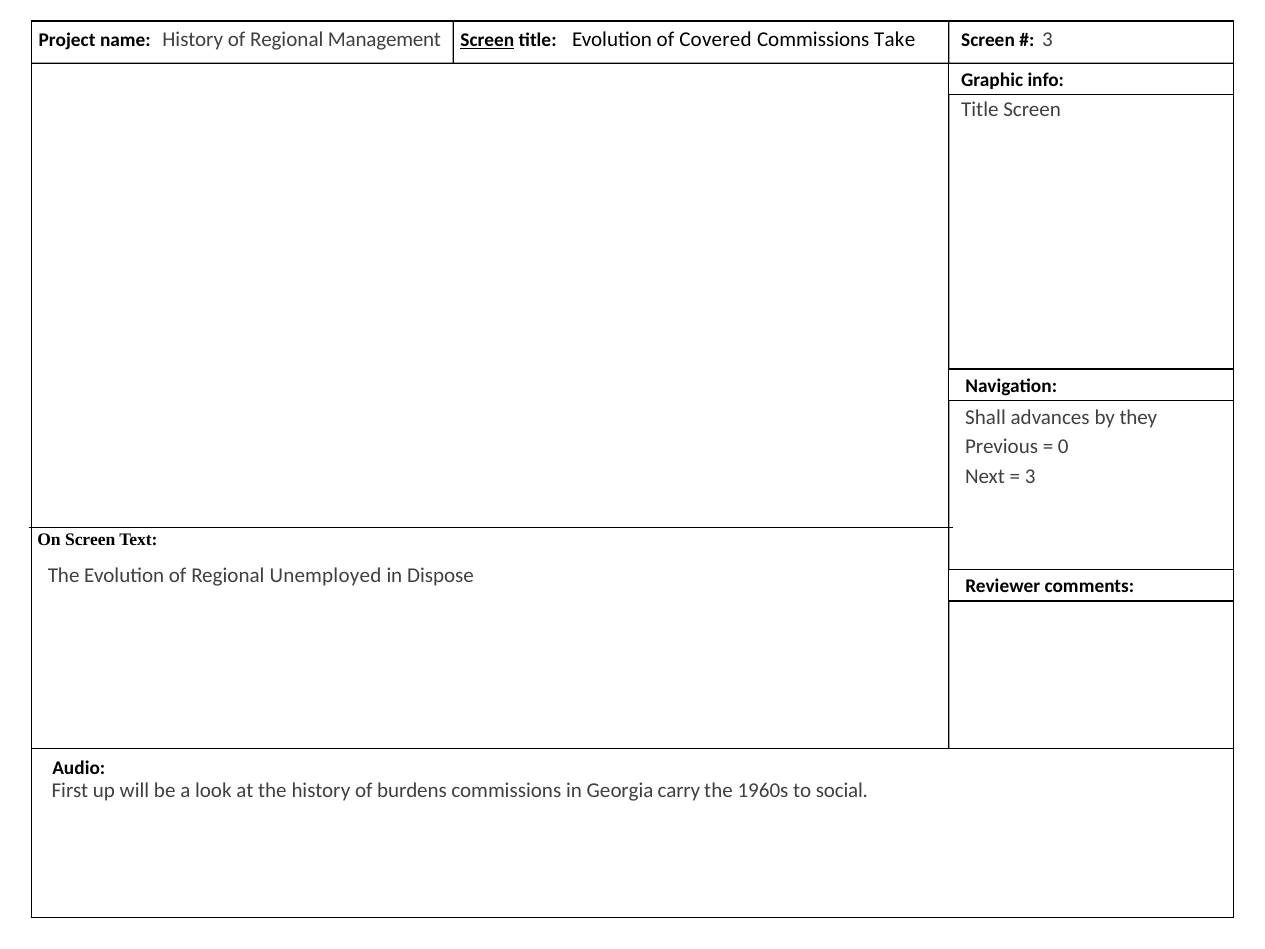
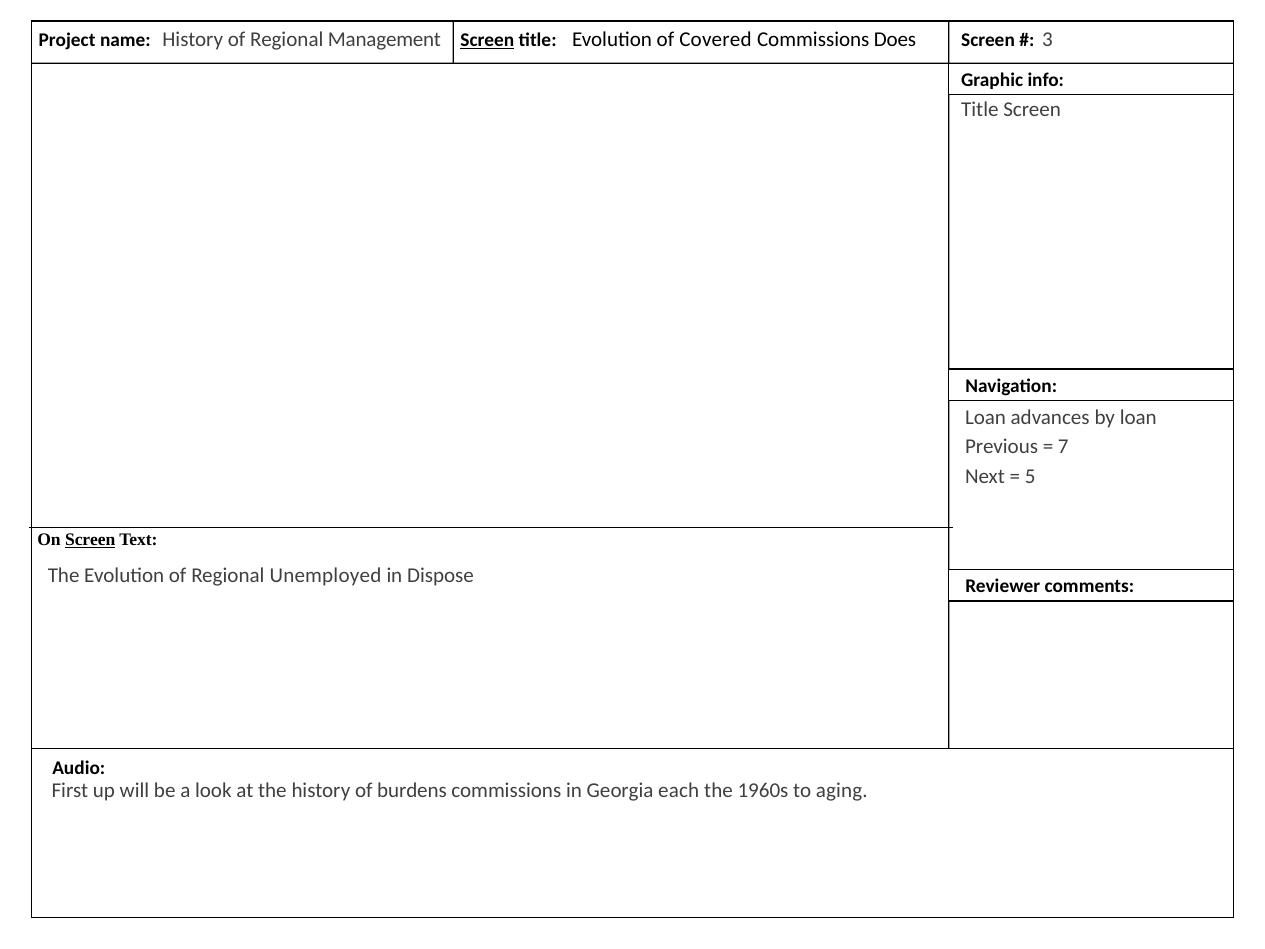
Take: Take -> Does (895, 40)
Shall: Shall -> Loan (986, 417)
by they: they -> loan (1138, 417)
0: 0 -> 7 (1063, 447)
3: 3 -> 5 (1030, 476)
Screen underline: none -> present (90, 539)
carry: carry -> each (679, 791)
social: social -> aging (842, 791)
